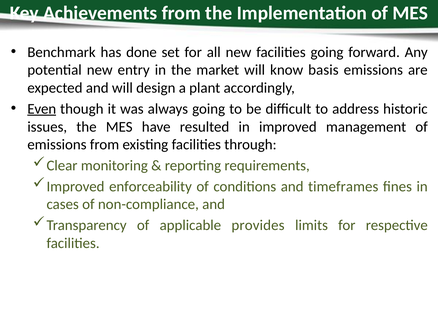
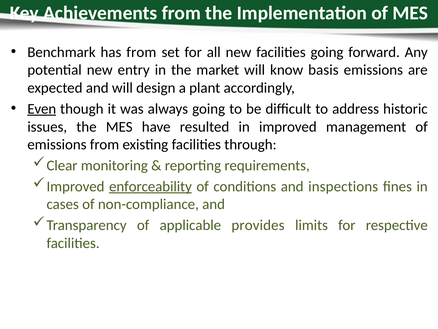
has done: done -> from (141, 52)
enforceability underline: none -> present (150, 186)
timeframes: timeframes -> inspections (343, 186)
